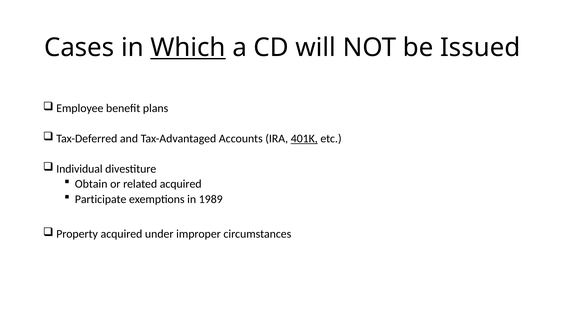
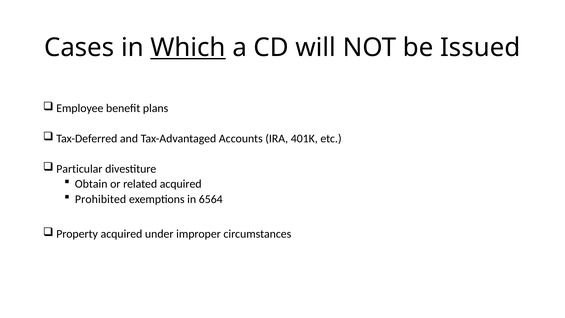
401K underline: present -> none (304, 139)
Individual: Individual -> Particular (79, 169)
Participate: Participate -> Prohibited (101, 199)
1989: 1989 -> 6564 (211, 199)
